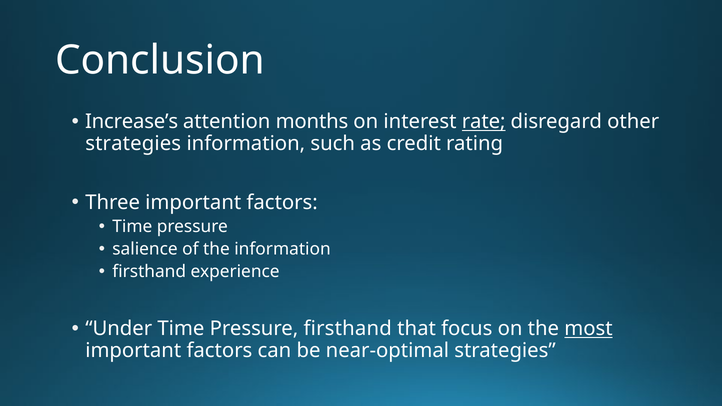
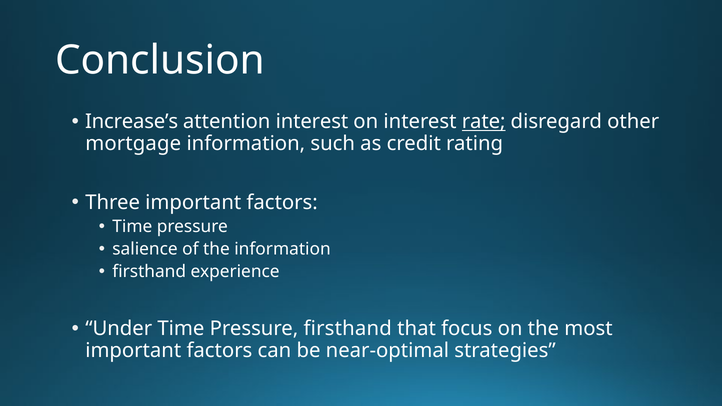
attention months: months -> interest (312, 122)
strategies: strategies -> mortgage (133, 144)
most underline: present -> none (588, 329)
